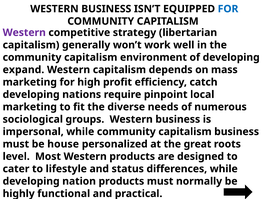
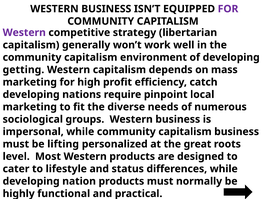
FOR colour: blue -> purple (228, 9)
expand: expand -> getting (23, 70)
house: house -> lifting (63, 144)
